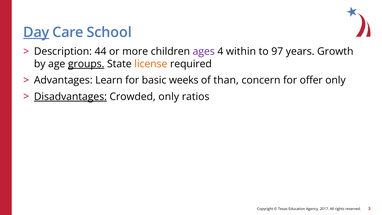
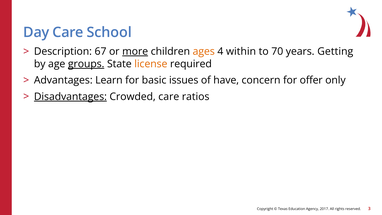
Day underline: present -> none (36, 32)
44: 44 -> 67 (101, 51)
more underline: none -> present (135, 51)
ages colour: purple -> orange (204, 51)
97: 97 -> 70 (277, 51)
Growth: Growth -> Getting (335, 51)
weeks: weeks -> issues (184, 80)
than: than -> have (226, 80)
Crowded only: only -> care (169, 97)
